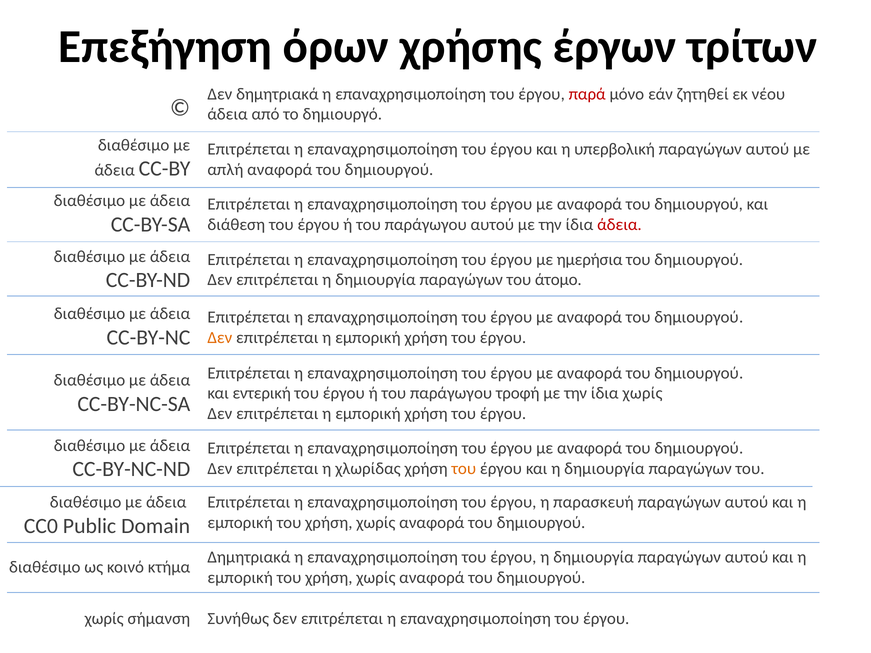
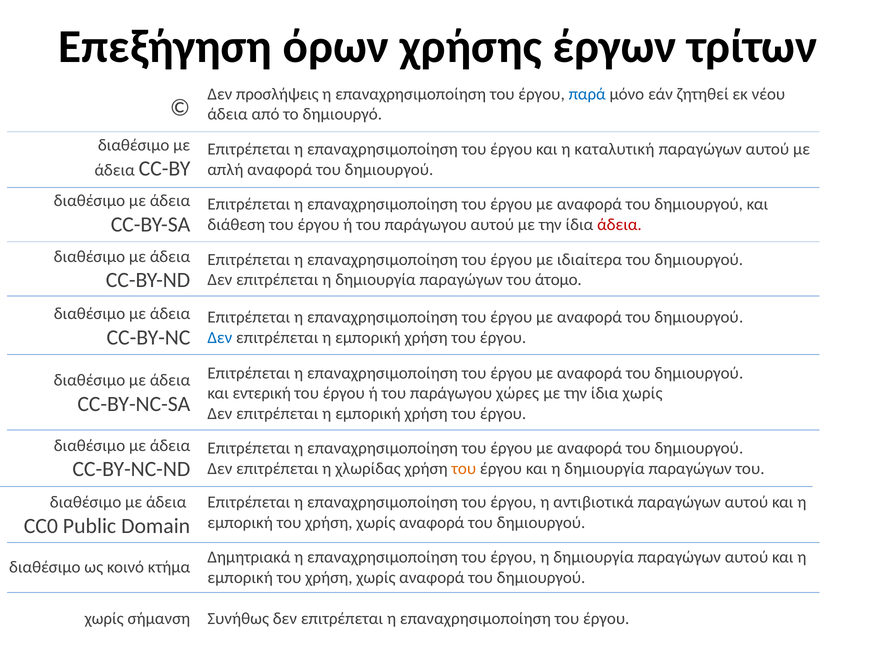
Δεν δημητριακά: δημητριακά -> προσλήψεις (277, 94)
παρά colour: red -> blue (587, 94)
υπερβολική: υπερβολική -> καταλυτική (614, 149)
ημερήσια: ημερήσια -> ιδιαίτερα (589, 260)
Δεν colour: orange -> blue (220, 338)
τροφή: τροφή -> χώρες (518, 393)
παρασκευή: παρασκευή -> αντιβιοτικά (593, 503)
